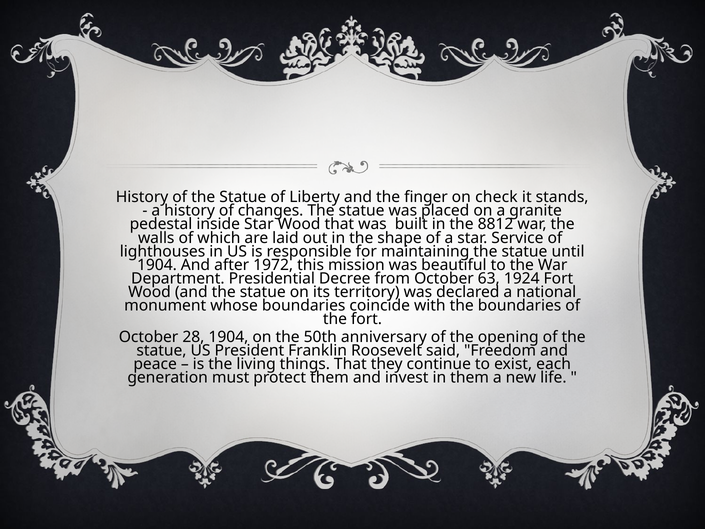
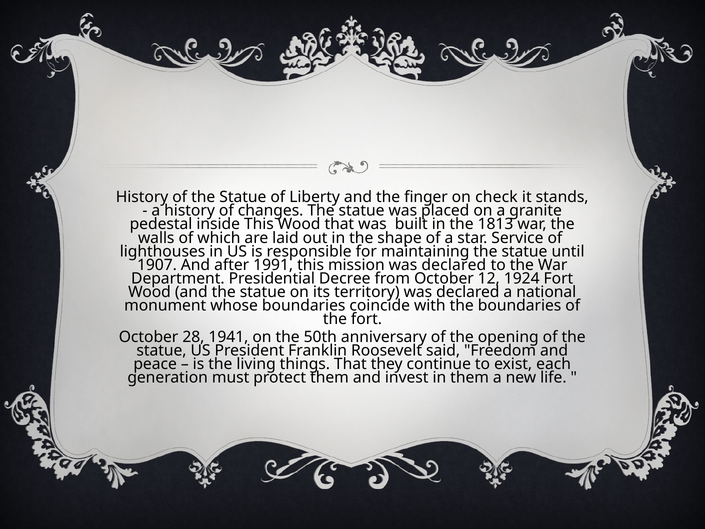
inside Star: Star -> This (259, 224)
8812: 8812 -> 1813 (495, 224)
1904: 1904 -> 1907 (157, 265)
1972: 1972 -> 1991 (273, 265)
mission was beautiful: beautiful -> declared (454, 265)
63: 63 -> 12 (489, 278)
28 1904: 1904 -> 1941 (228, 337)
